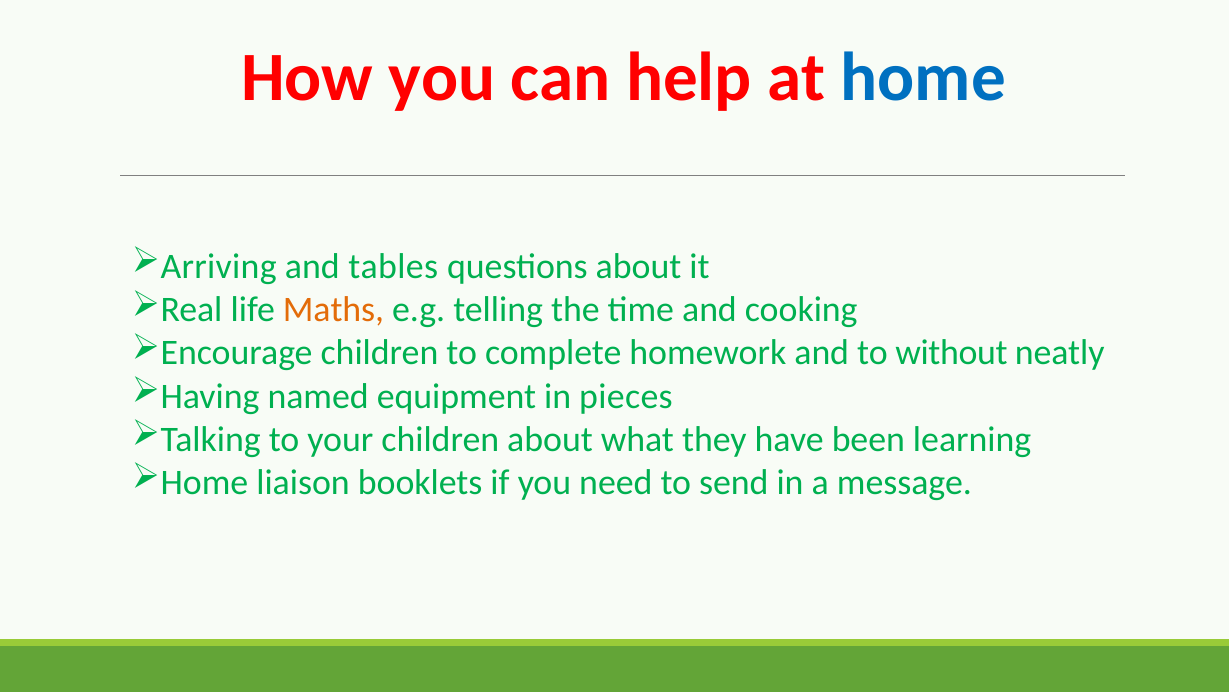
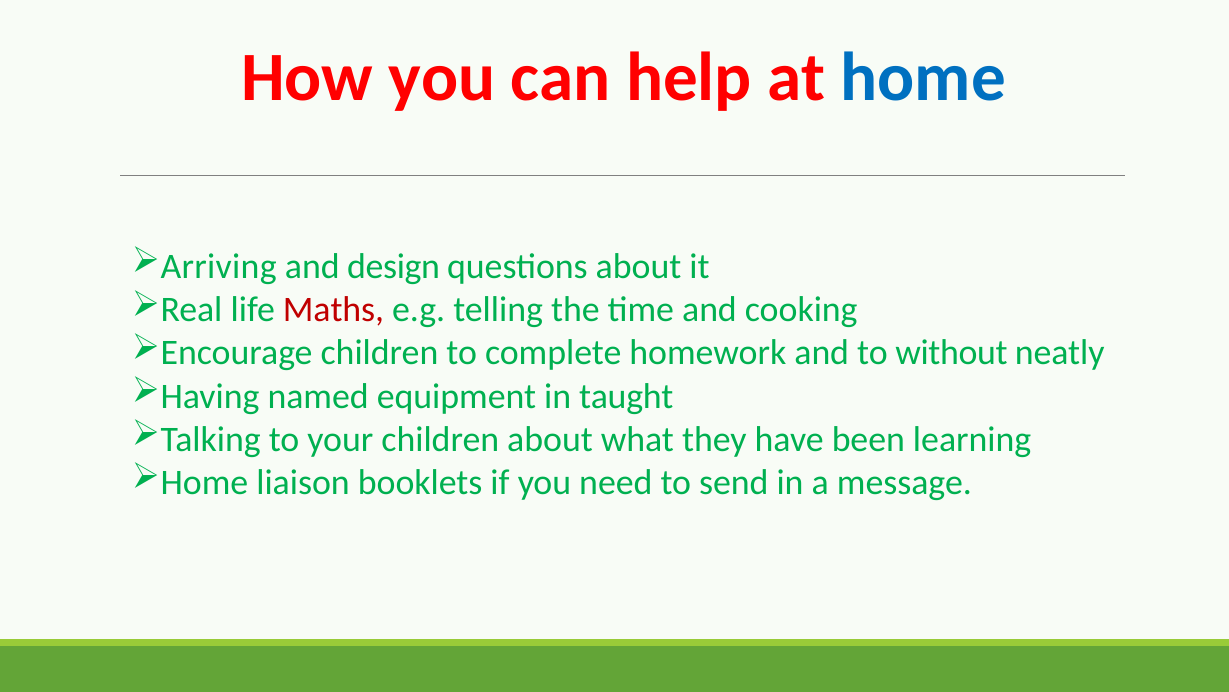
tables: tables -> design (394, 267)
Maths colour: orange -> red (334, 310)
pieces: pieces -> taught (626, 396)
